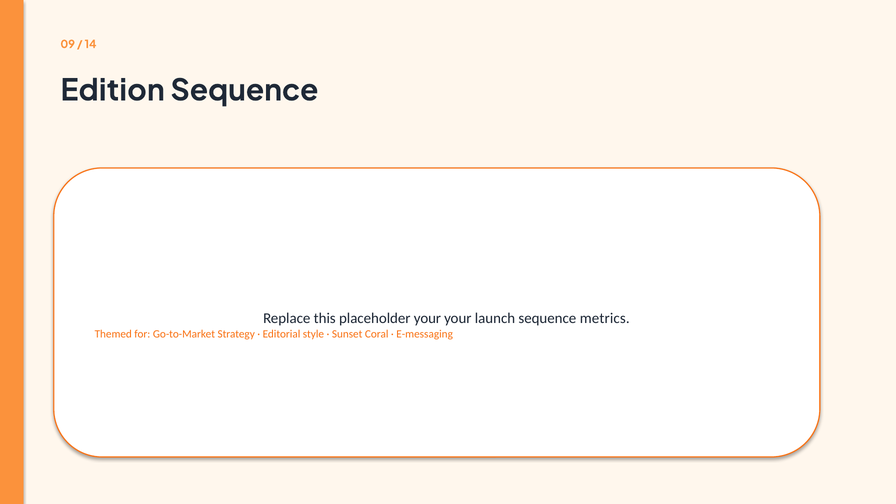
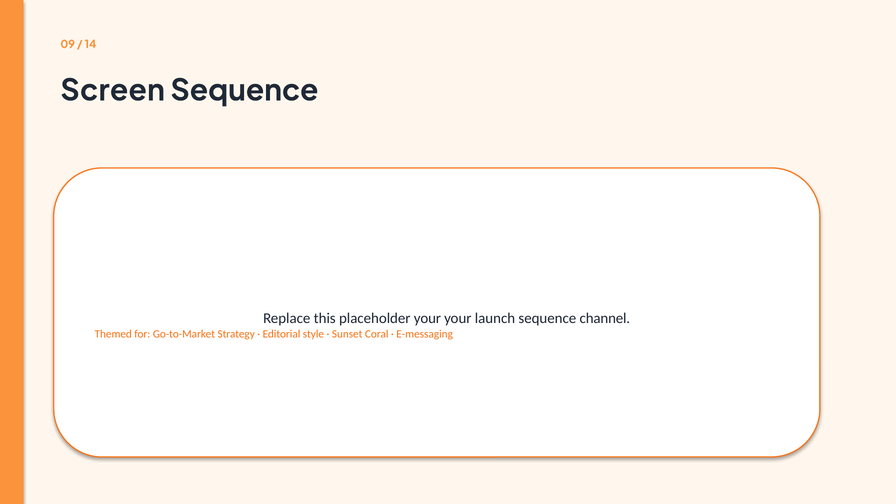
Edition: Edition -> Screen (113, 91)
metrics: metrics -> channel (605, 319)
